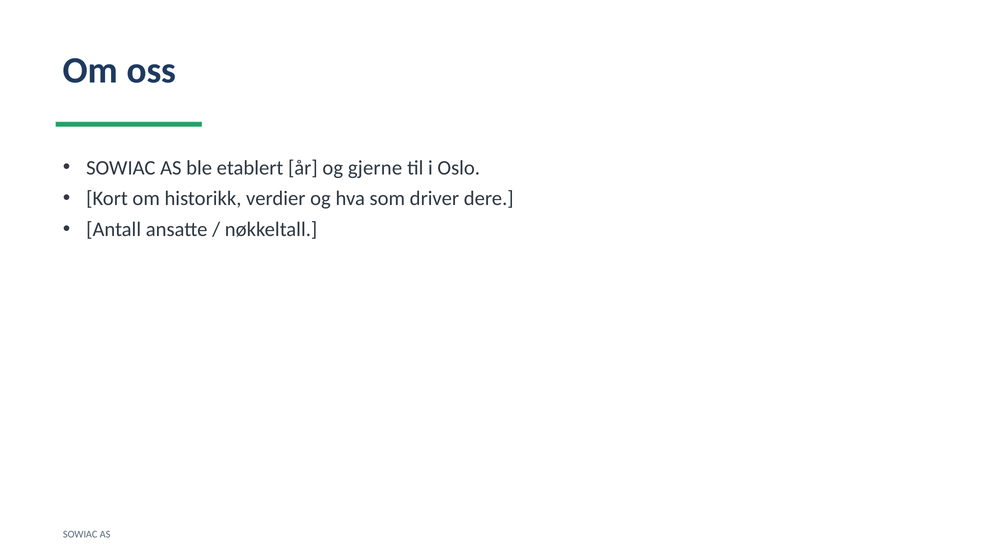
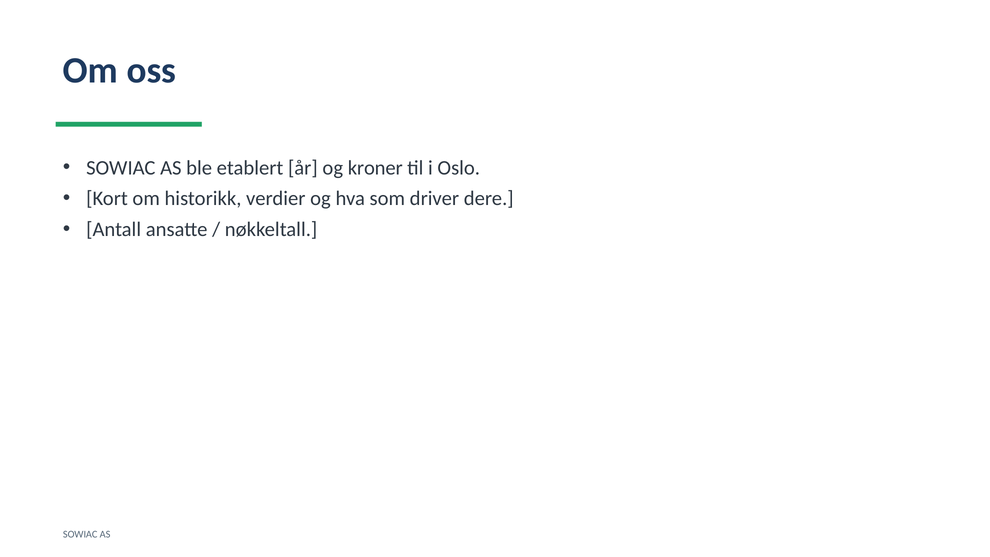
gjerne: gjerne -> kroner (375, 168)
